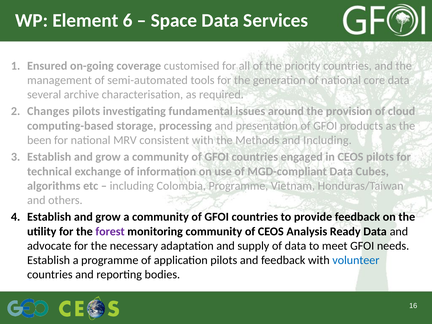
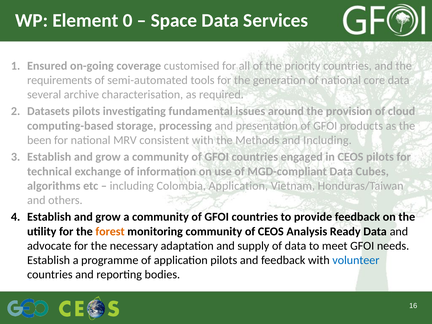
6: 6 -> 0 (128, 21)
management: management -> requirements (60, 80)
Changes: Changes -> Datasets (48, 111)
Colombia Programme: Programme -> Application (238, 186)
forest colour: purple -> orange (110, 231)
